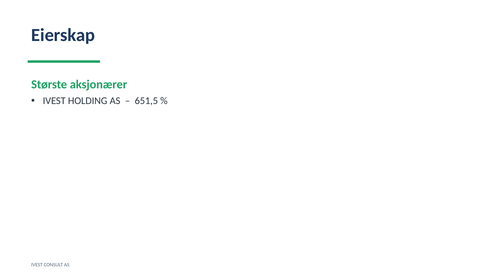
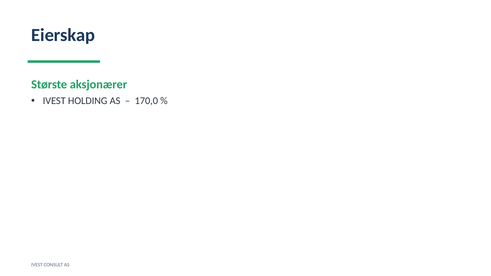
651,5: 651,5 -> 170,0 (146, 101)
